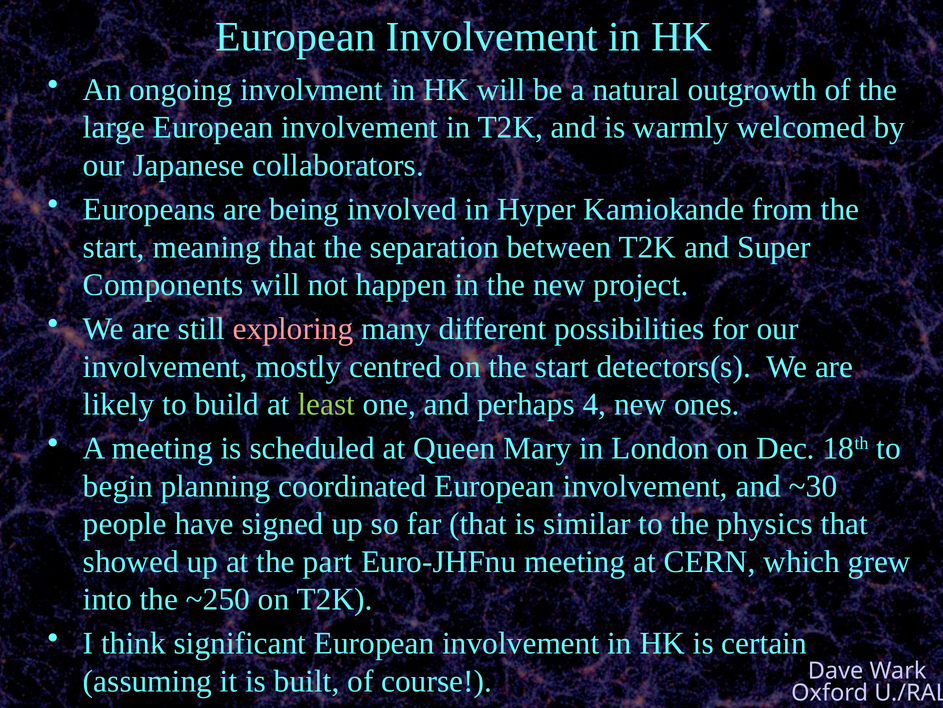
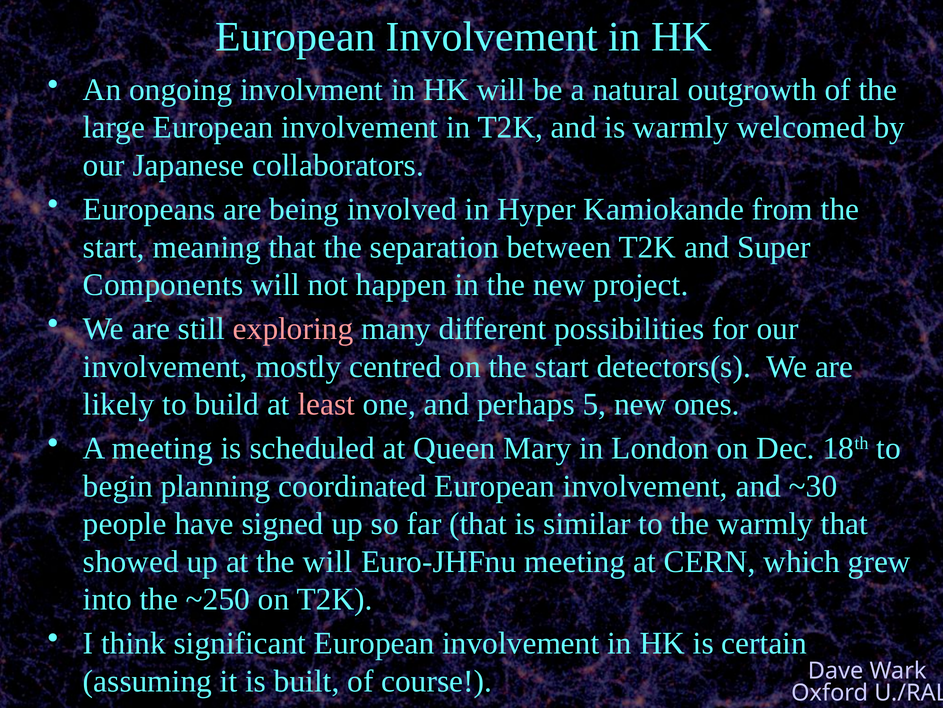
least colour: light green -> pink (326, 404)
4: 4 -> 5 (594, 404)
the physics: physics -> warmly (765, 523)
the part: part -> will (328, 561)
